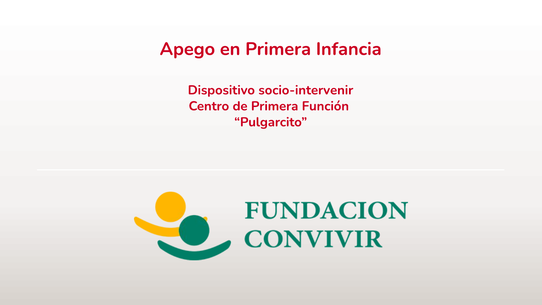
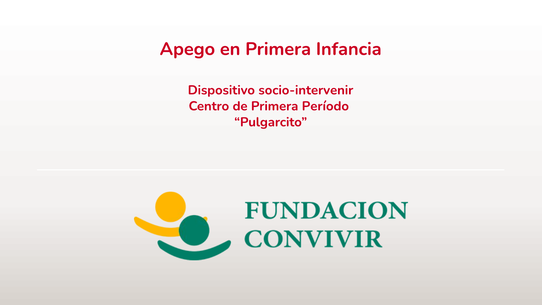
Función: Función -> Período (325, 106)
